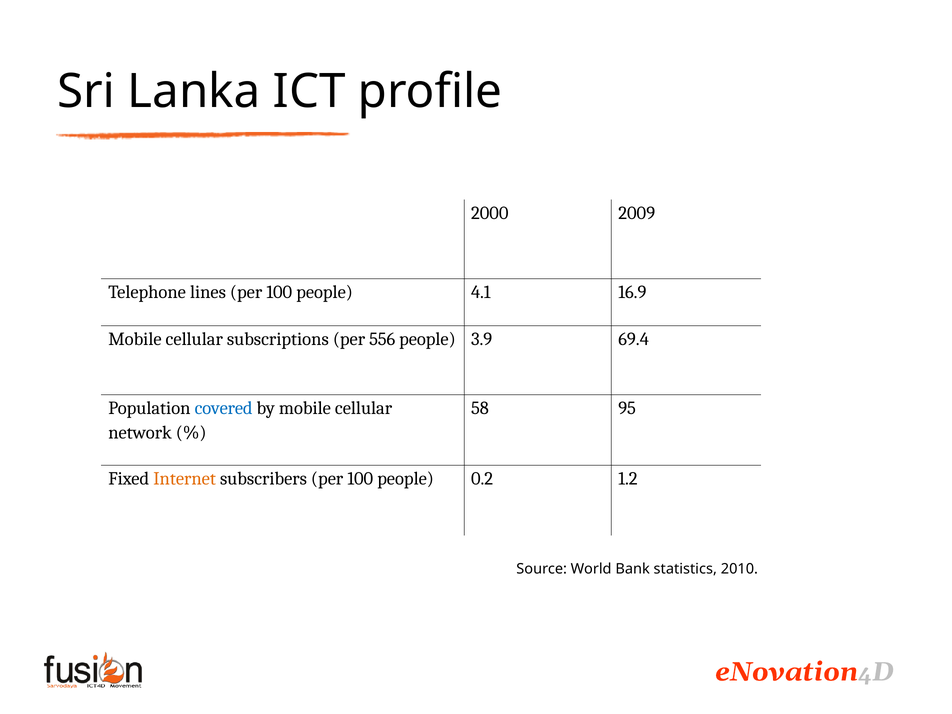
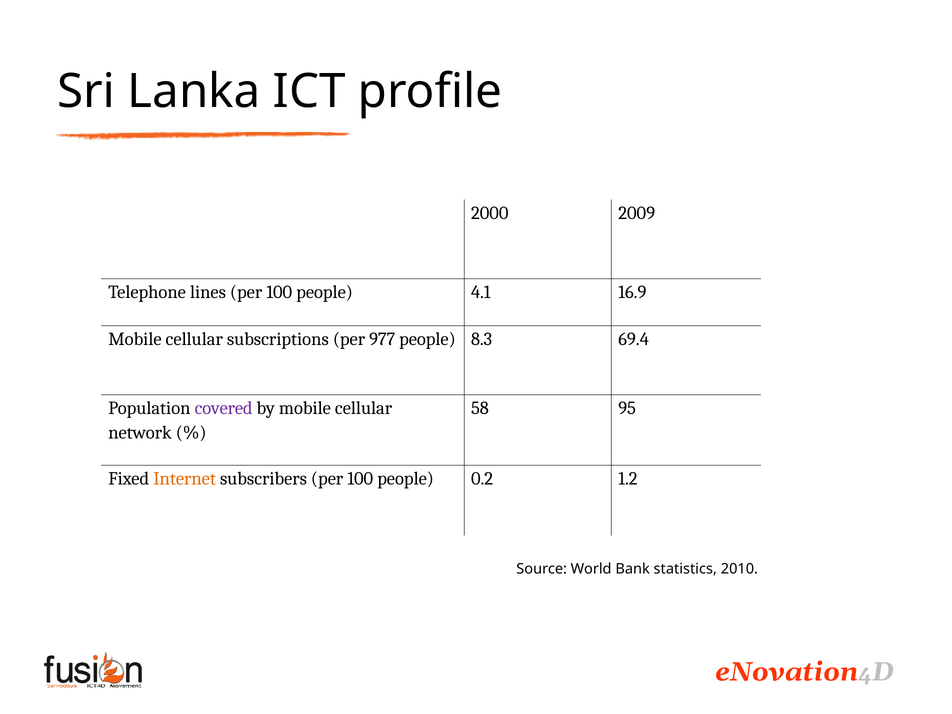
556: 556 -> 977 (382, 339)
3.9: 3.9 -> 8.3 (482, 339)
covered colour: blue -> purple (224, 408)
